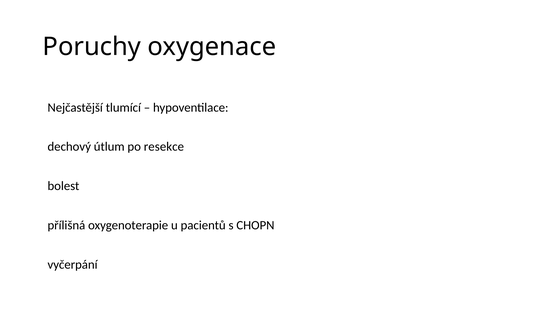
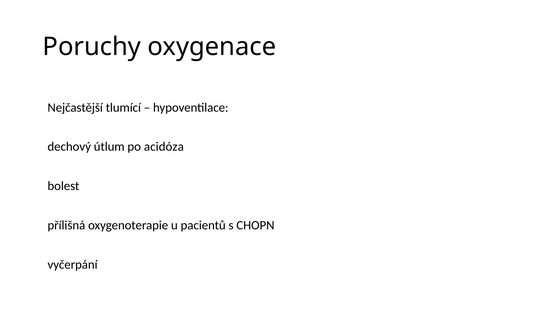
resekce: resekce -> acidóza (164, 147)
